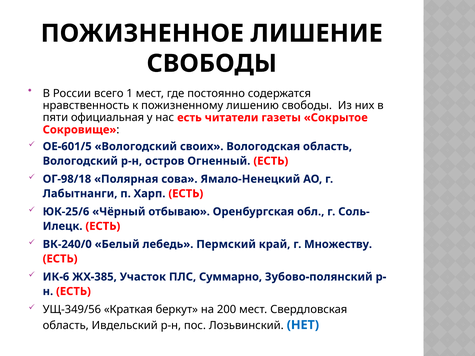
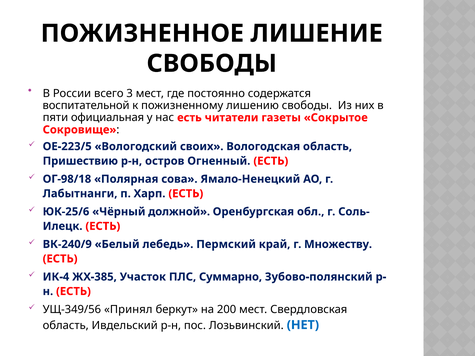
1: 1 -> 3 (130, 93)
нравственность: нравственность -> воспитательной (86, 106)
ОЕ-601/5: ОЕ-601/5 -> ОЕ-223/5 (67, 147)
Вологодский: Вологодский -> Пришествию (80, 161)
отбываю: отбываю -> должной (179, 212)
ВК-240/0: ВК-240/0 -> ВК-240/9 (67, 244)
ИК-6: ИК-6 -> ИК-4 (56, 277)
Краткая: Краткая -> Принял (128, 310)
